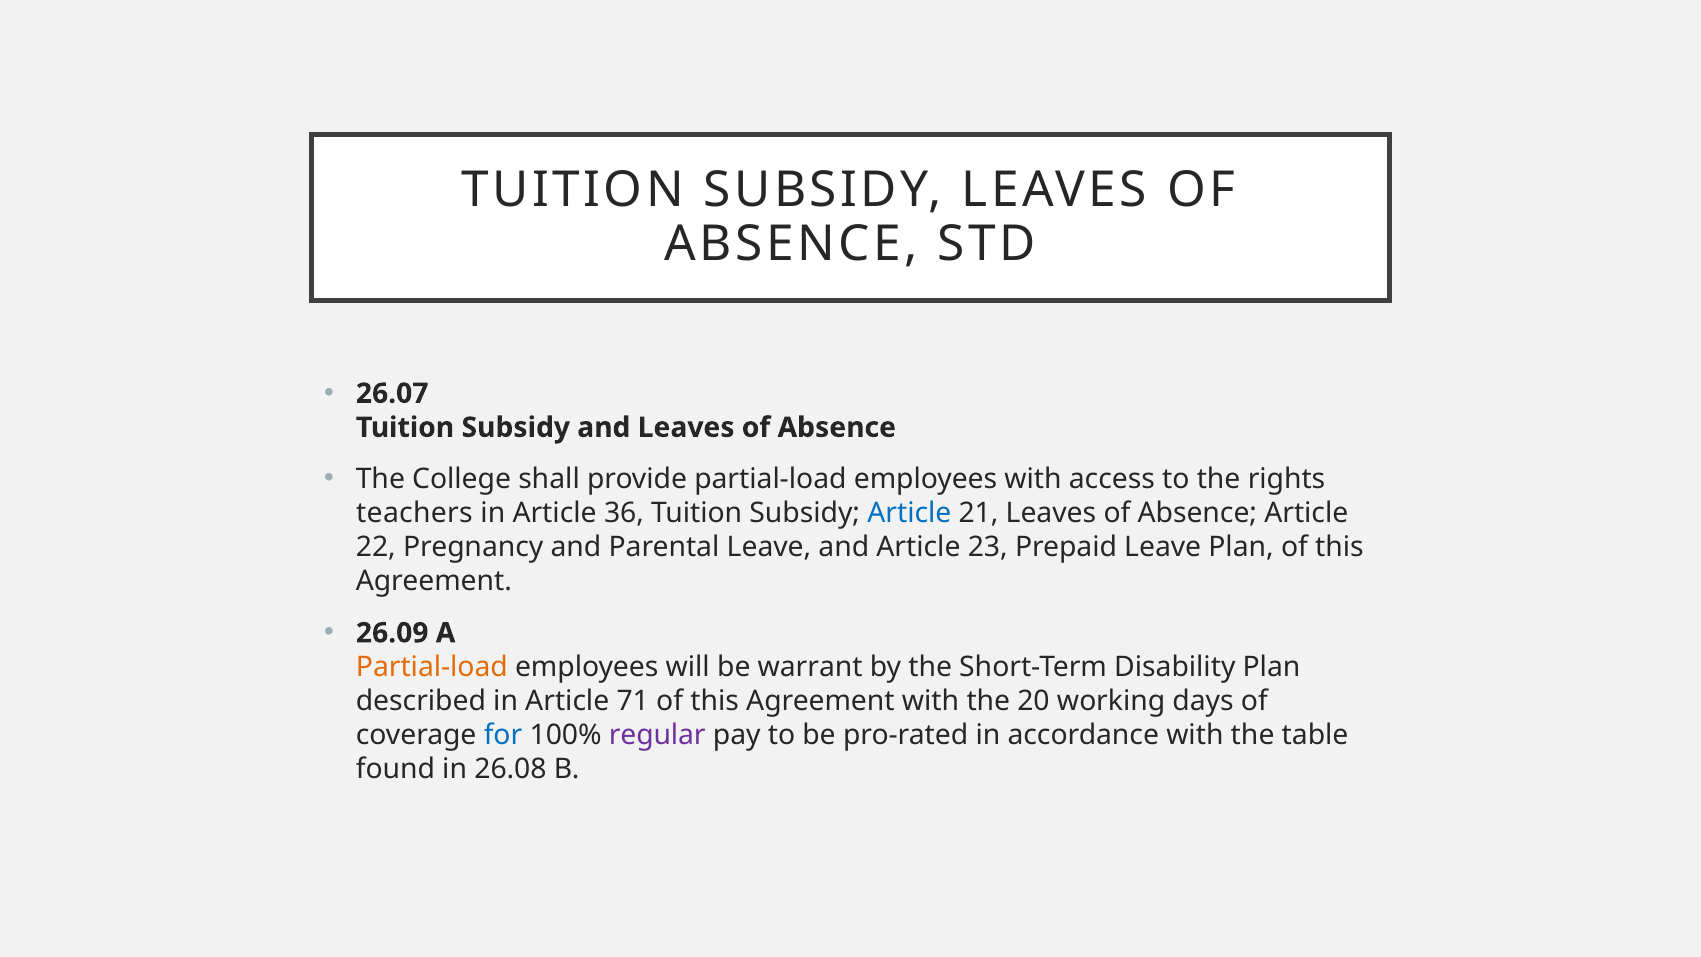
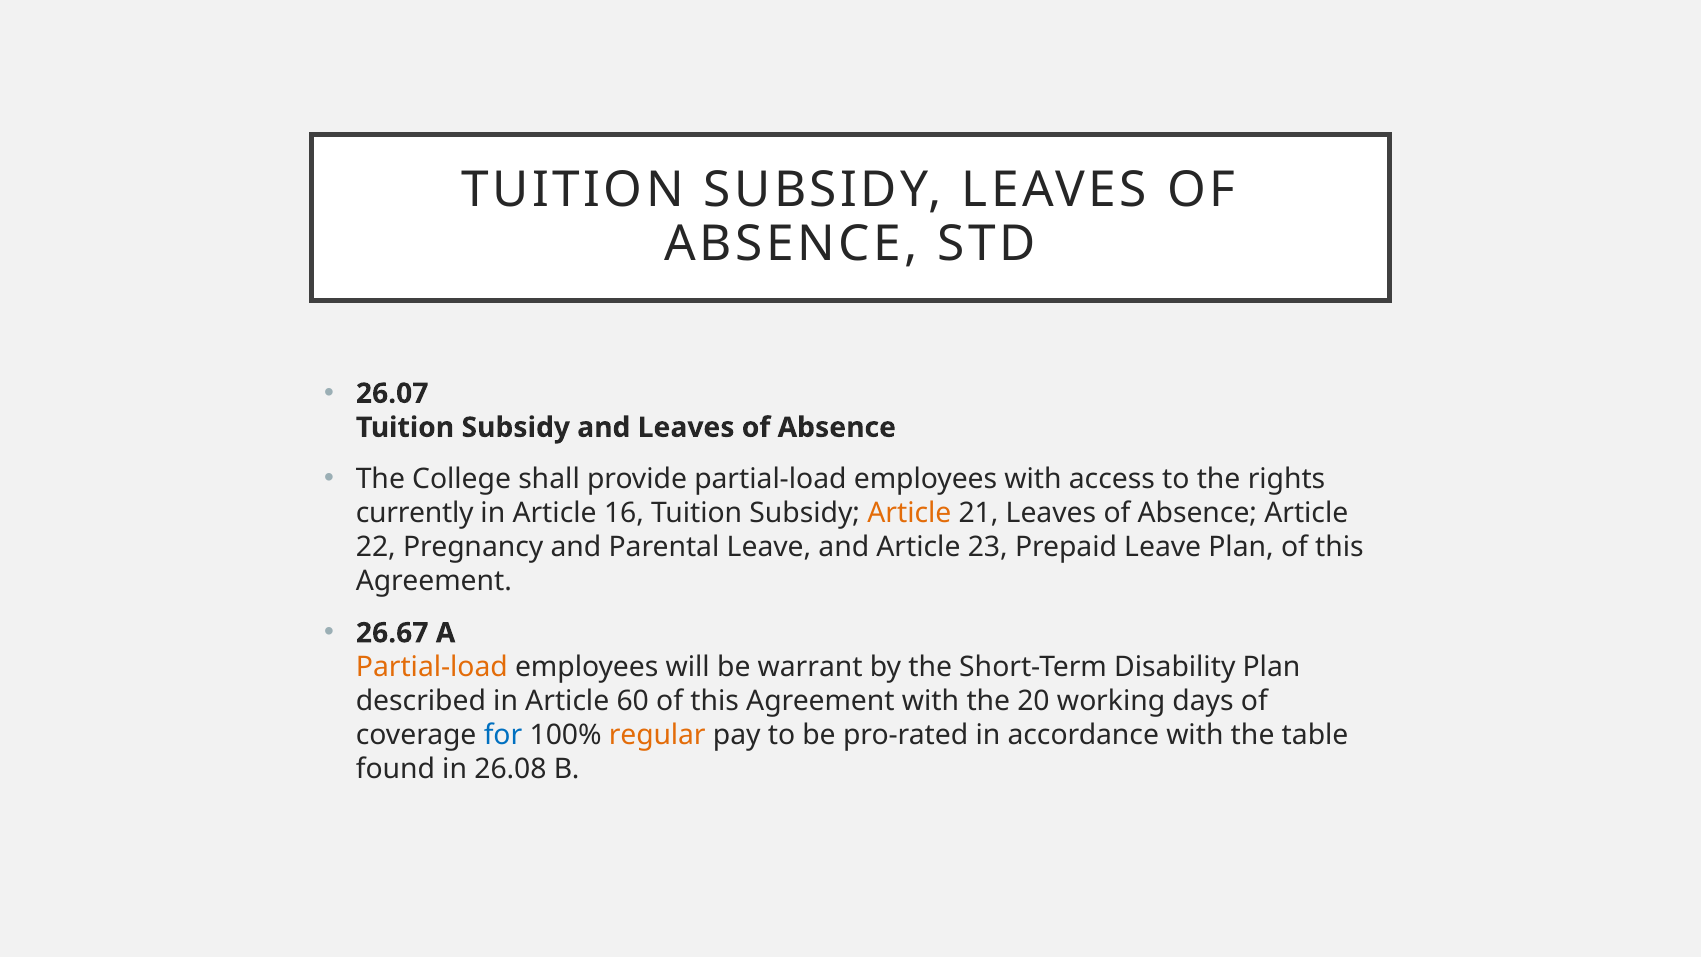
teachers: teachers -> currently (415, 513)
36: 36 -> 16 (624, 513)
Article colour: blue -> orange (909, 513)
26.09: 26.09 -> 26.67 (392, 633)
71: 71 -> 60 (633, 701)
regular colour: purple -> orange (657, 735)
